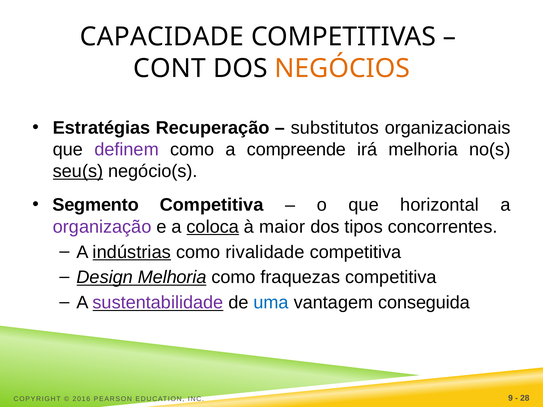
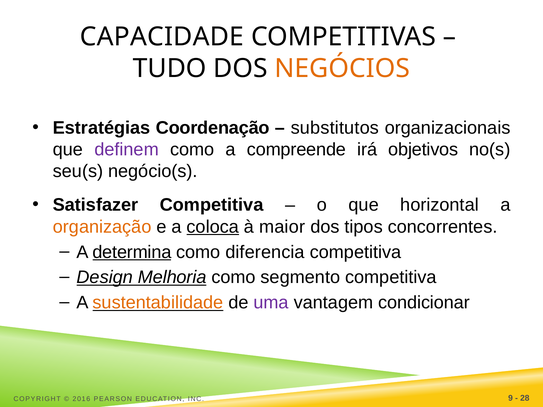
CONT: CONT -> TUDO (170, 68)
Recuperação: Recuperação -> Coordenação (213, 128)
irá melhoria: melhoria -> objetivos (423, 150)
seu(s underline: present -> none (78, 171)
Segmento: Segmento -> Satisfazer (96, 205)
organização colour: purple -> orange (102, 227)
indústrias: indústrias -> determina (132, 252)
rivalidade: rivalidade -> diferencia (265, 252)
fraquezas: fraquezas -> segmento (300, 278)
sustentabilidade colour: purple -> orange (158, 303)
uma colour: blue -> purple (271, 303)
conseguida: conseguida -> condicionar (424, 303)
